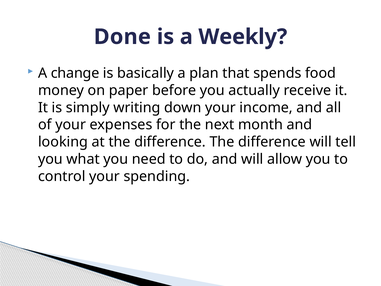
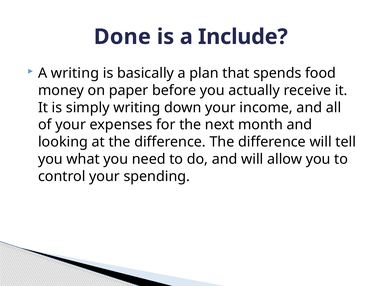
Weekly: Weekly -> Include (243, 37)
A change: change -> writing (75, 73)
